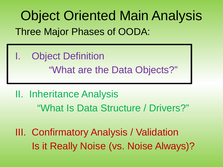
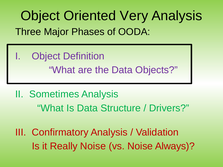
Main: Main -> Very (134, 16)
Inheritance: Inheritance -> Sometimes (54, 94)
